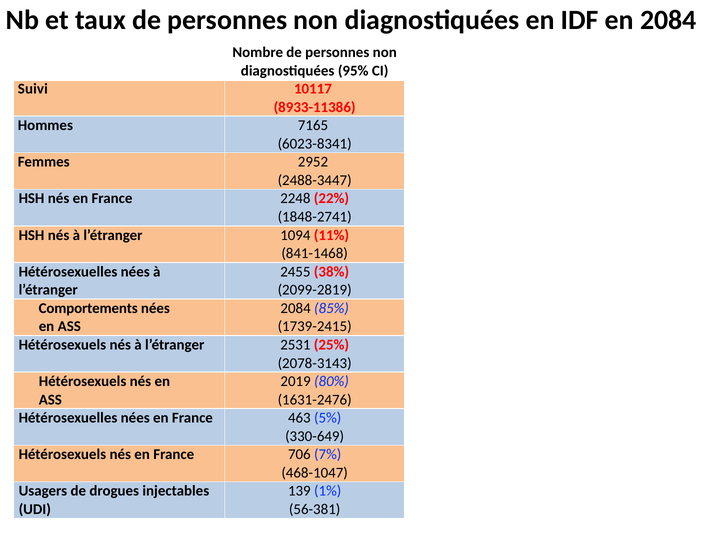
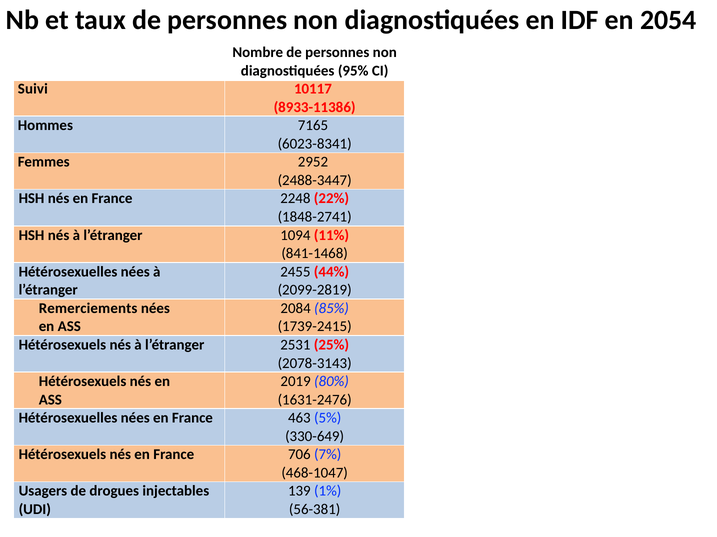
en 2084: 2084 -> 2054 (668, 20)
38%: 38% -> 44% (331, 272)
Comportements: Comportements -> Remerciements (88, 309)
